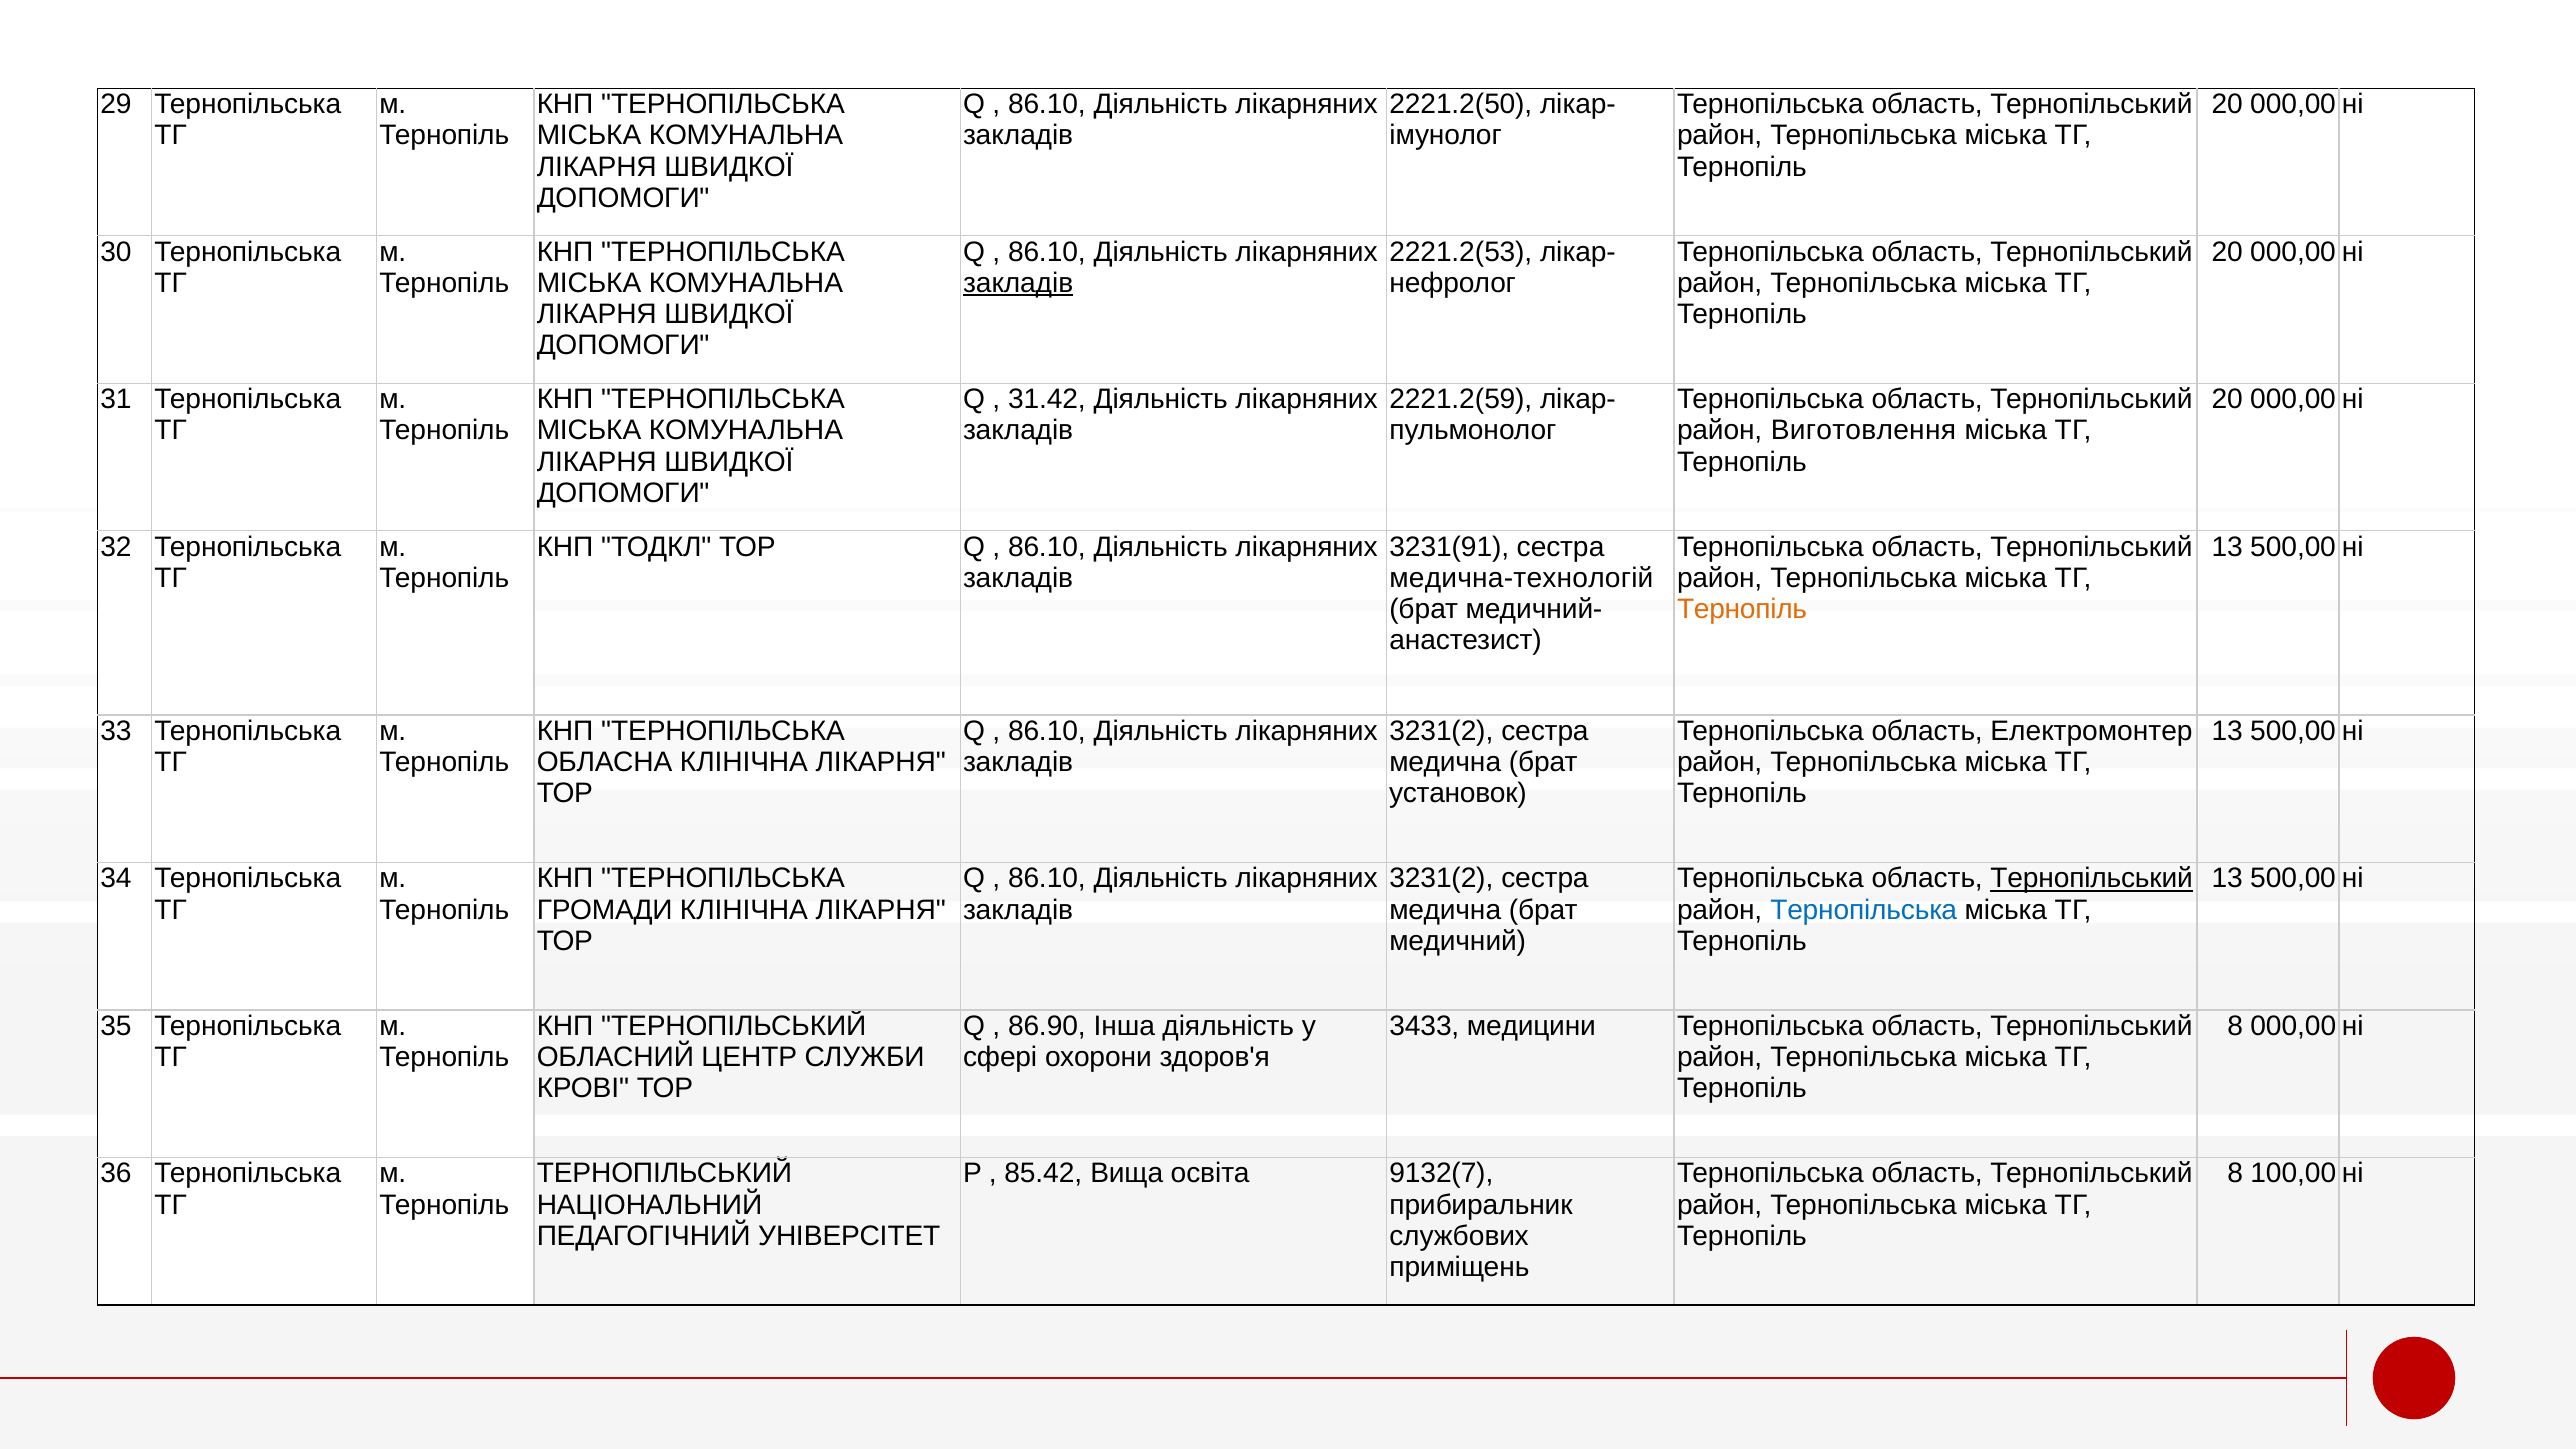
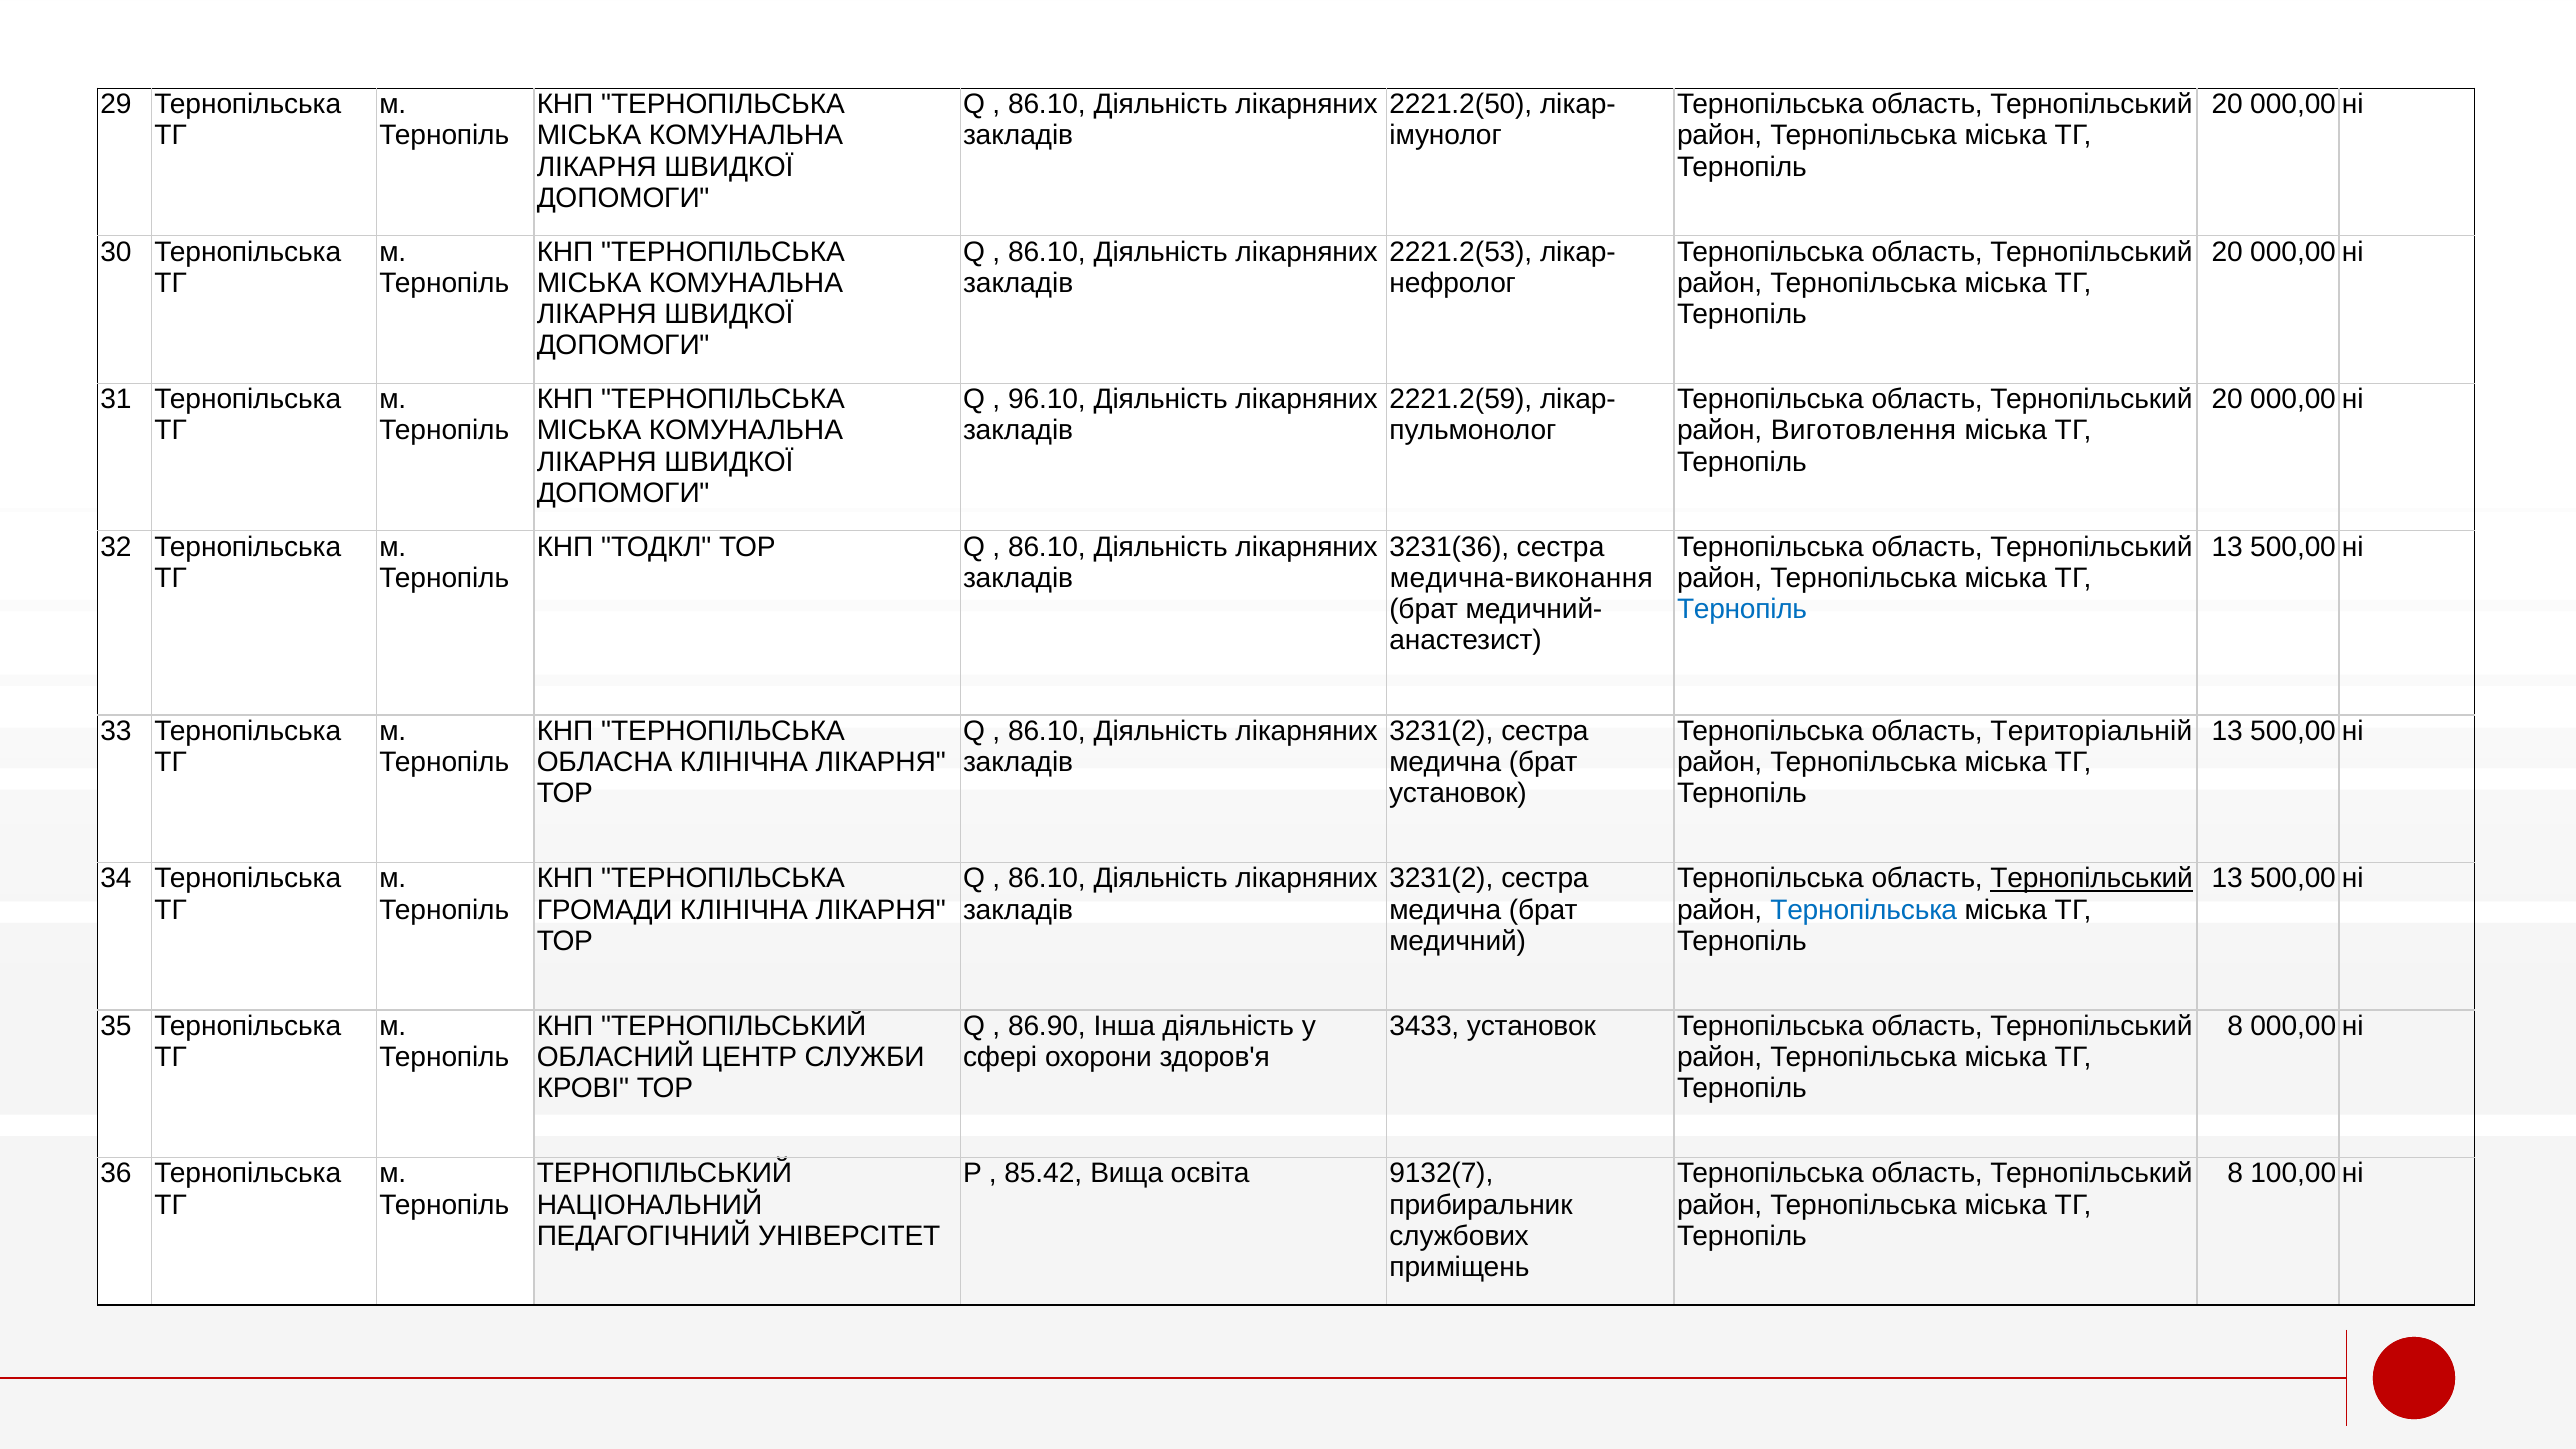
закладів underline: present -> none (1018, 283)
31.42: 31.42 -> 96.10 (1047, 399)
3231(91: 3231(91 -> 3231(36 (1449, 547)
медична-технологій: медична-технологій -> медична-виконання (1521, 578)
Тернопіль colour: orange -> blue (1742, 609)
Електромонтер: Електромонтер -> Територіальній (2091, 731)
3433 медицини: медицини -> установок (1531, 1026)
